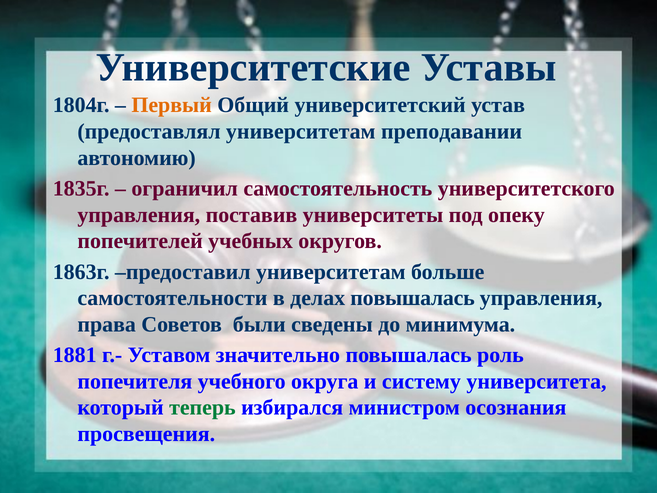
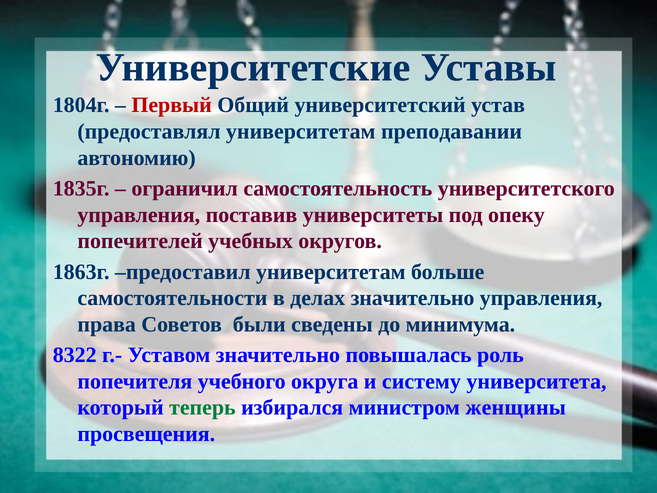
Первый colour: orange -> red (172, 105)
делах повышалась: повышалась -> значительно (413, 298)
1881: 1881 -> 8322 (75, 355)
осознания: осознания -> женщины (516, 407)
